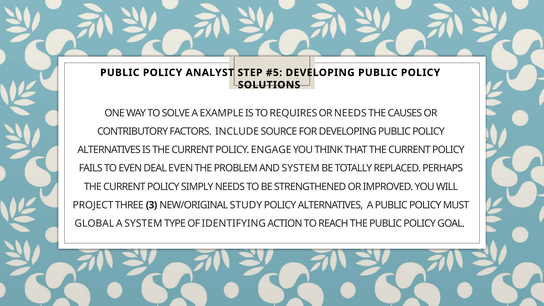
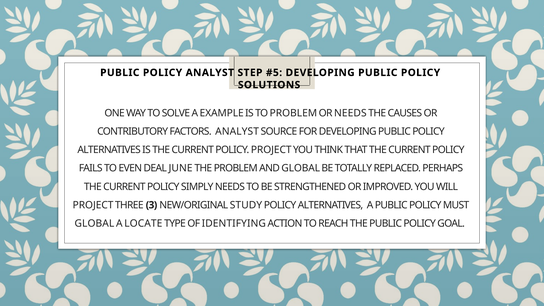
TO REQUIRES: REQUIRES -> PROBLEM (293, 113)
FACTORS INCLUDE: INCLUDE -> ANALYST (237, 132)
POLICY ENGAGE: ENGAGE -> PROJECT (271, 150)
DEAL EVEN: EVEN -> JUNE (181, 168)
AND SYSTEM: SYSTEM -> GLOBAL (301, 168)
A SYSTEM: SYSTEM -> LOCATE (143, 223)
